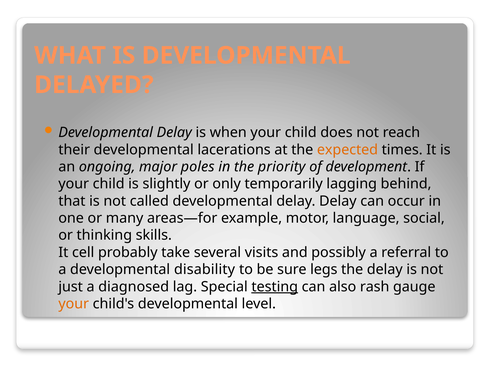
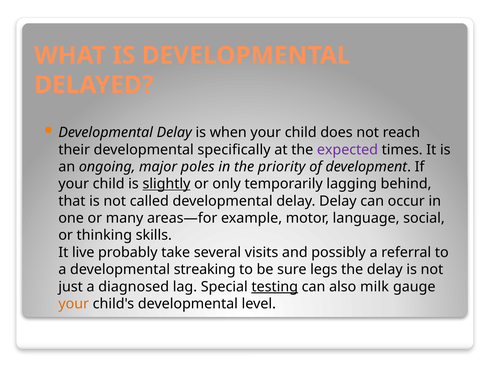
lacerations: lacerations -> specifically (234, 150)
expected colour: orange -> purple (347, 150)
slightly underline: none -> present (166, 184)
cell: cell -> live (83, 253)
disability: disability -> streaking (205, 270)
rash: rash -> milk (375, 287)
